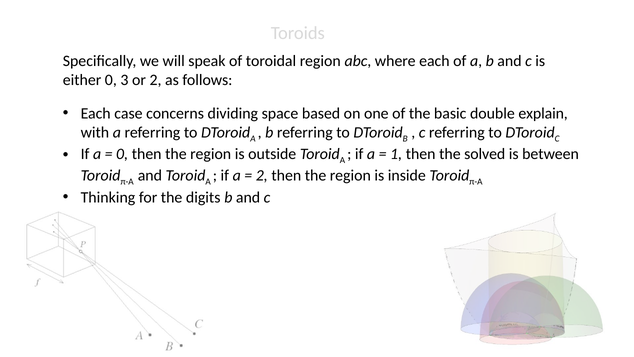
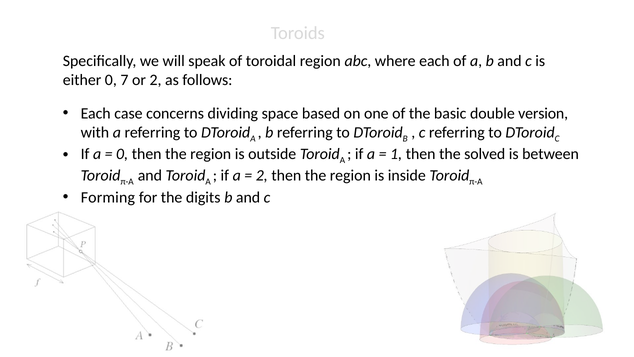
3: 3 -> 7 (124, 80)
explain: explain -> version (543, 113)
Thinking: Thinking -> Forming (108, 197)
